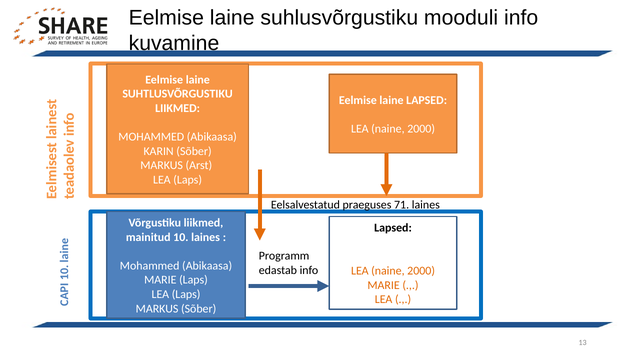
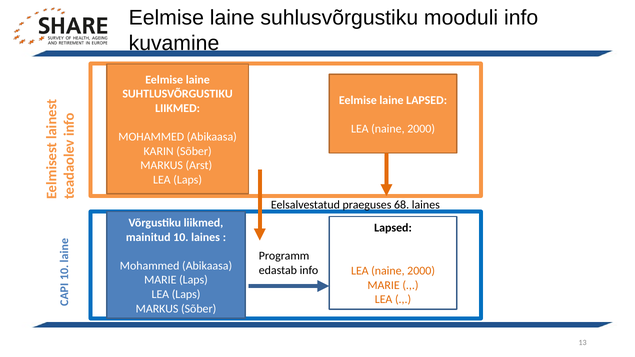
71: 71 -> 68 (402, 205)
